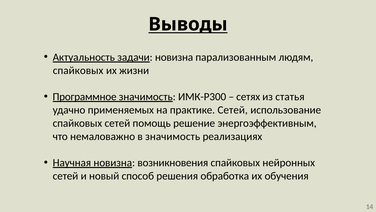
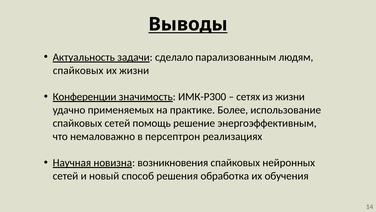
задачи новизна: новизна -> сделало (174, 57)
Программное: Программное -> Конференции (85, 97)
из статья: статья -> жизни (290, 97)
практике Сетей: Сетей -> Более (233, 110)
в значимость: значимость -> персептрон (173, 136)
